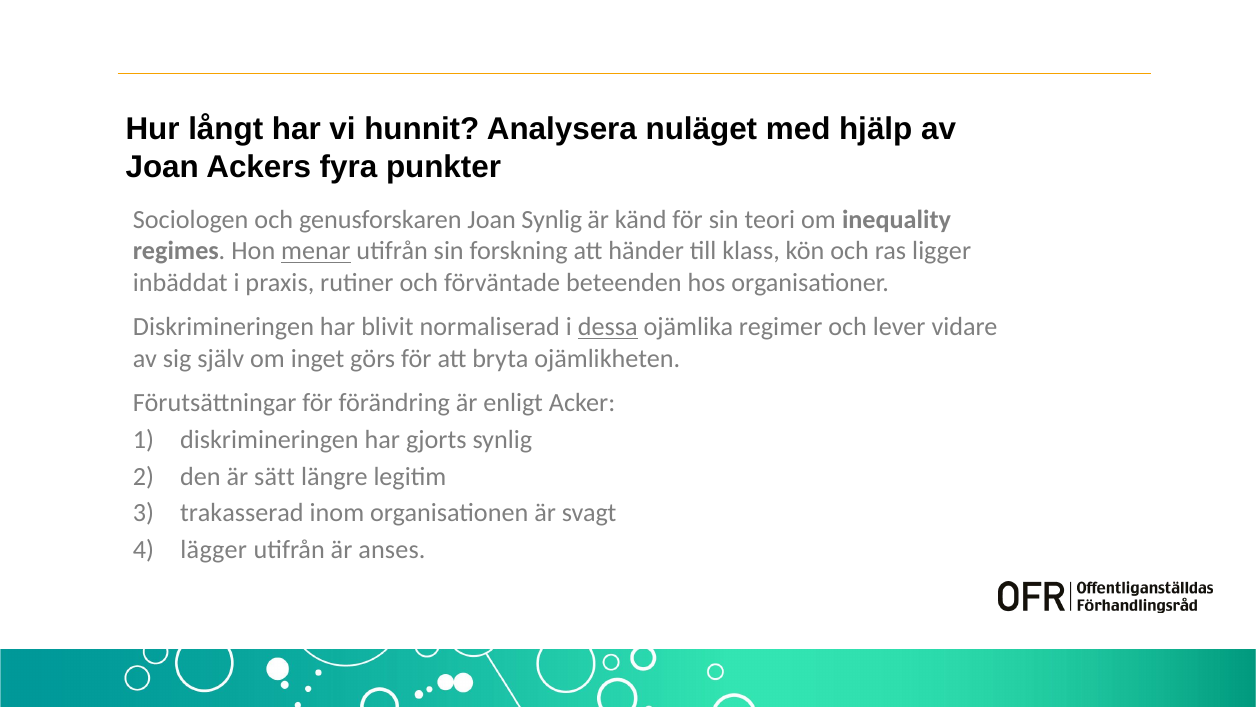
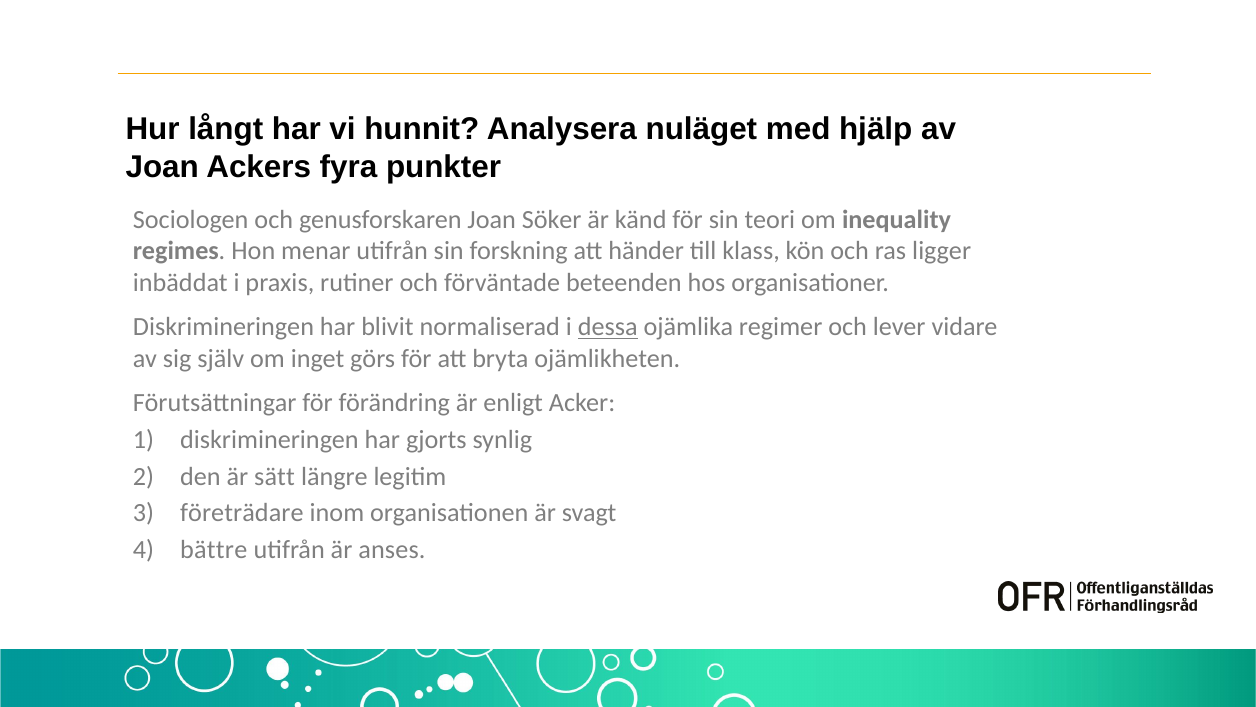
Joan Synlig: Synlig -> Söker (552, 220)
menar underline: present -> none (316, 251)
trakasserad: trakasserad -> företrädare (242, 513)
lägger: lägger -> bättre (214, 550)
